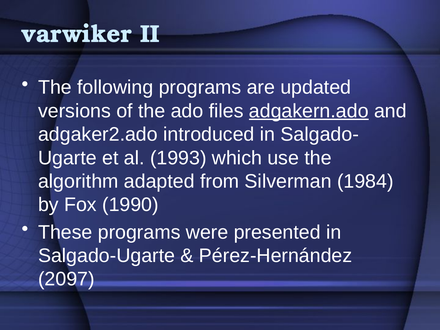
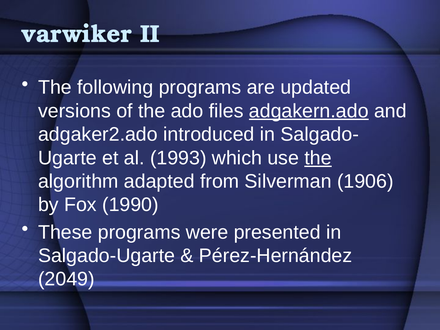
the underline: none -> present (318, 158)
1984: 1984 -> 1906 (365, 181)
2097: 2097 -> 2049 (66, 279)
